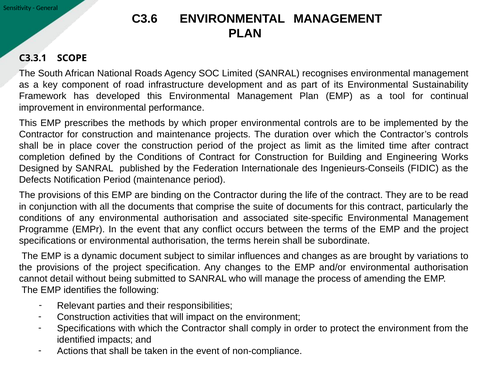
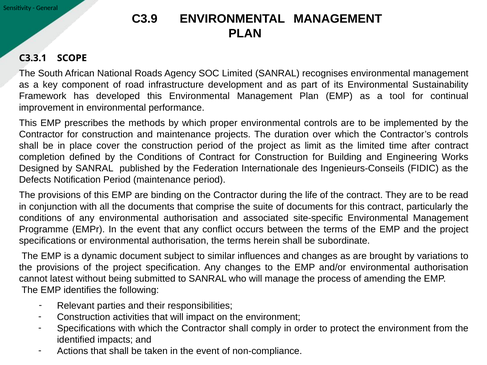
C3.6: C3.6 -> C3.9 (145, 19)
detail: detail -> latest (62, 279)
